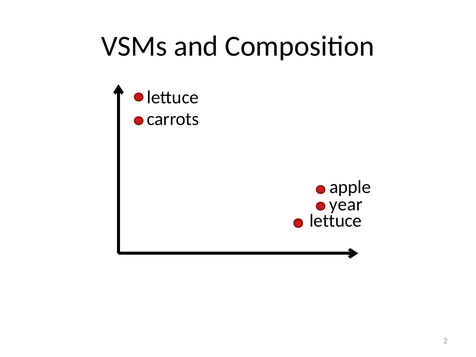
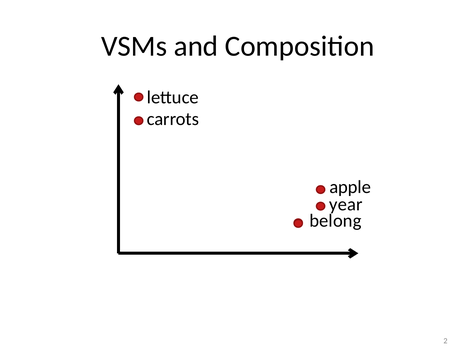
lettuce: lettuce -> belong (335, 221)
